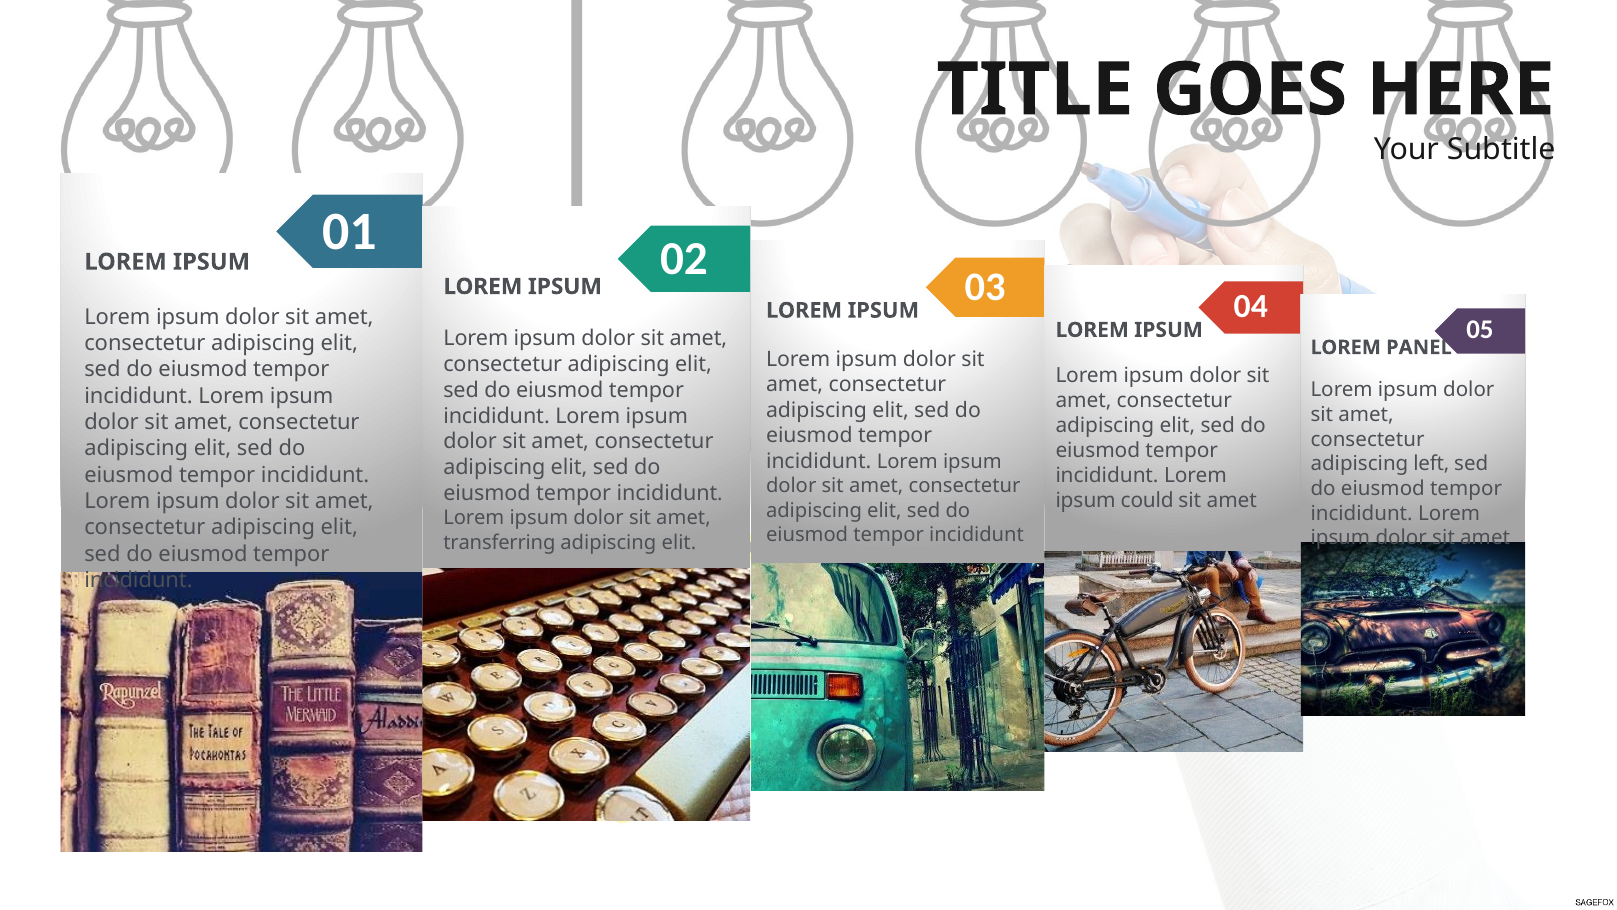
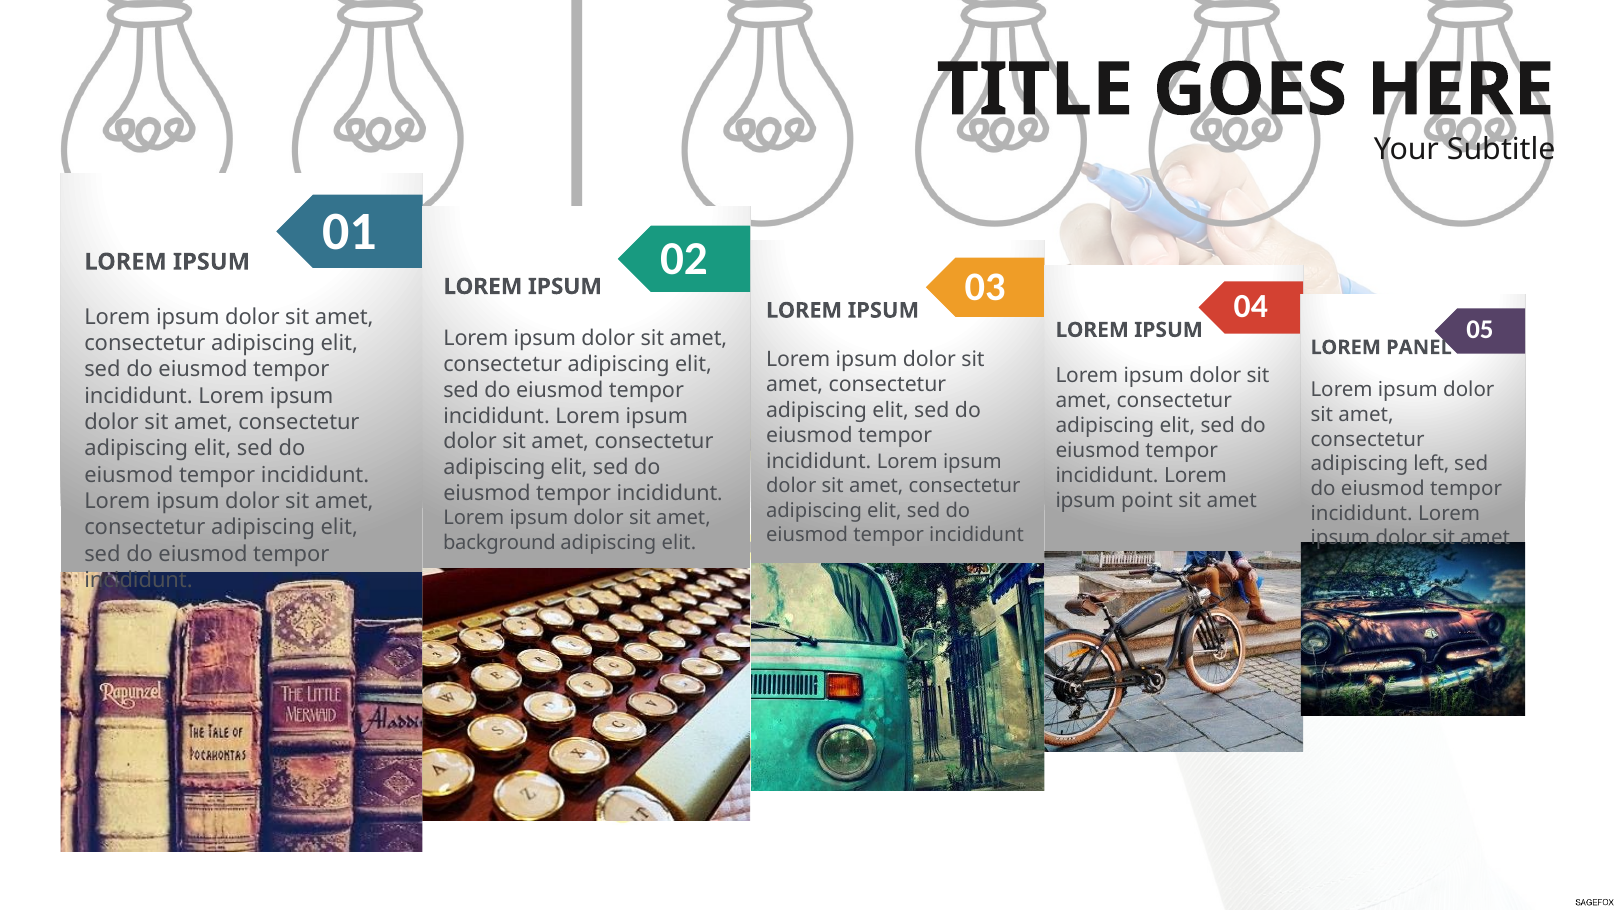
could: could -> point (1147, 501)
transferring: transferring -> background (499, 542)
